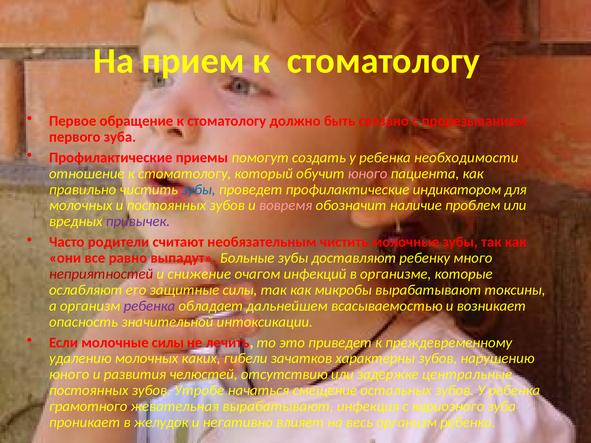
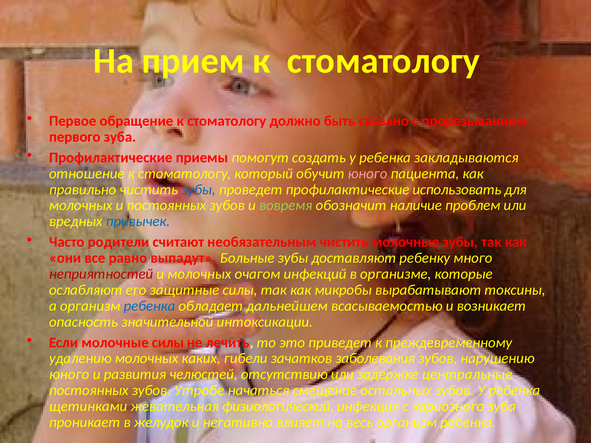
необходимости: необходимости -> закладываются (466, 158)
индикатором: индикатором -> использовать (457, 190)
вовремя colour: pink -> light green (286, 206)
привычек colour: purple -> blue (138, 221)
и снижение: снижение -> молочных (199, 274)
ребенка colour: purple -> blue (149, 306)
характерны: характерны -> заболевания (375, 359)
грамотного: грамотного -> щетинками (88, 407)
жевательная вырабатывают: вырабатывают -> физиологический (278, 407)
